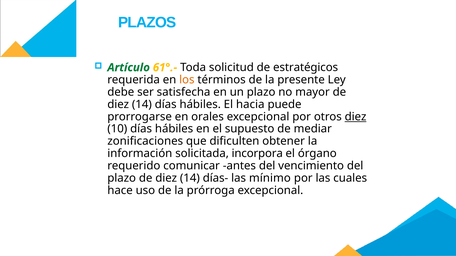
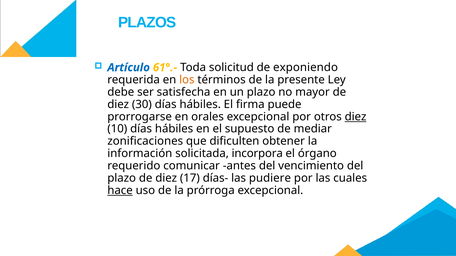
Artículo colour: green -> blue (129, 68)
estratégicos: estratégicos -> exponiendo (306, 68)
14: 14 -> 30 (142, 105)
hacia: hacia -> firma (250, 105)
plazo de diez 14: 14 -> 17 (190, 178)
mínimo: mínimo -> pudiere (270, 178)
hace underline: none -> present (120, 191)
